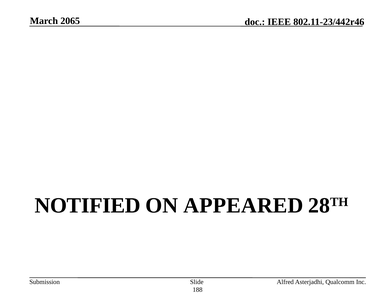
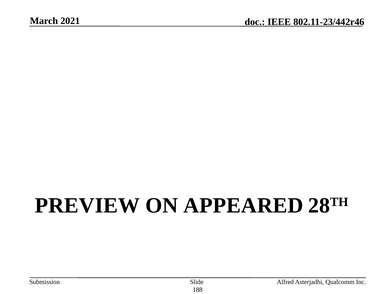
2065: 2065 -> 2021 (70, 21)
NOTIFIED: NOTIFIED -> PREVIEW (87, 205)
